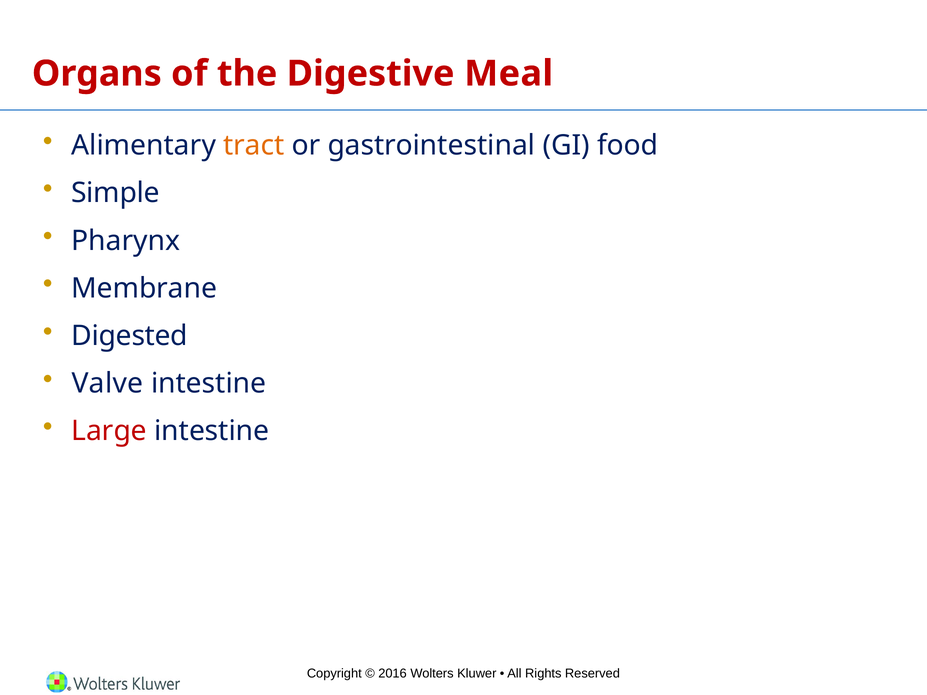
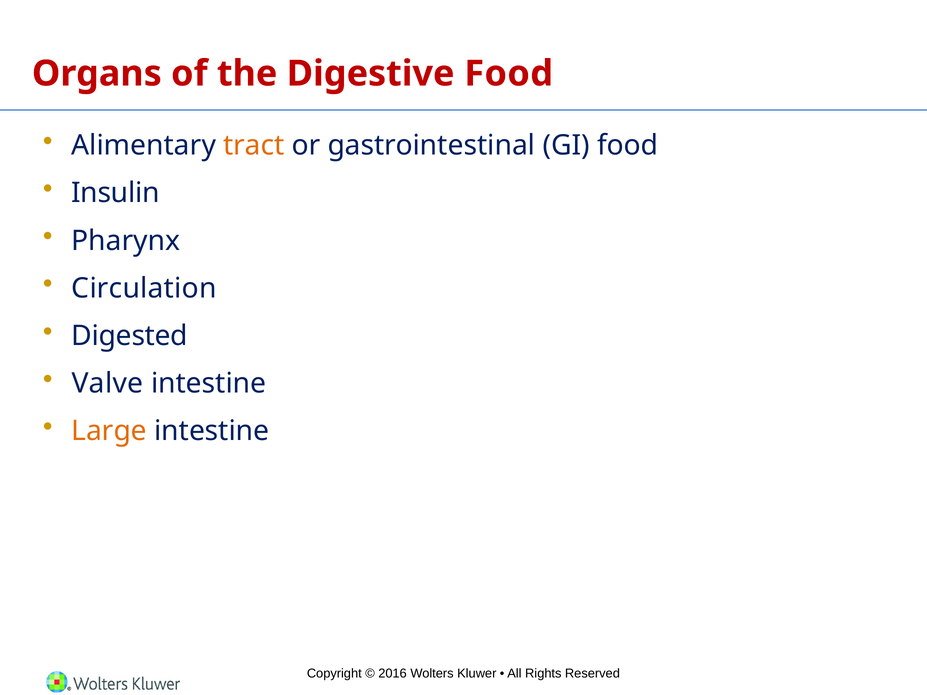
Digestive Meal: Meal -> Food (509, 74)
Simple: Simple -> Insulin (115, 193)
Membrane: Membrane -> Circulation (144, 288)
Large colour: red -> orange (109, 431)
